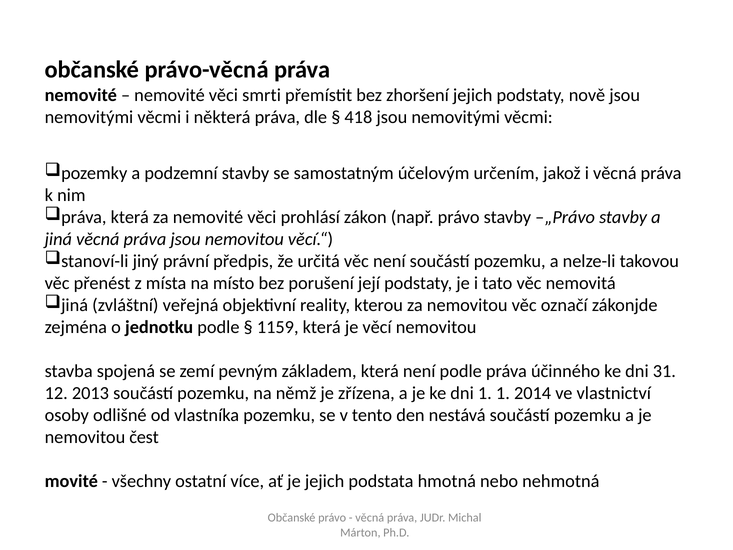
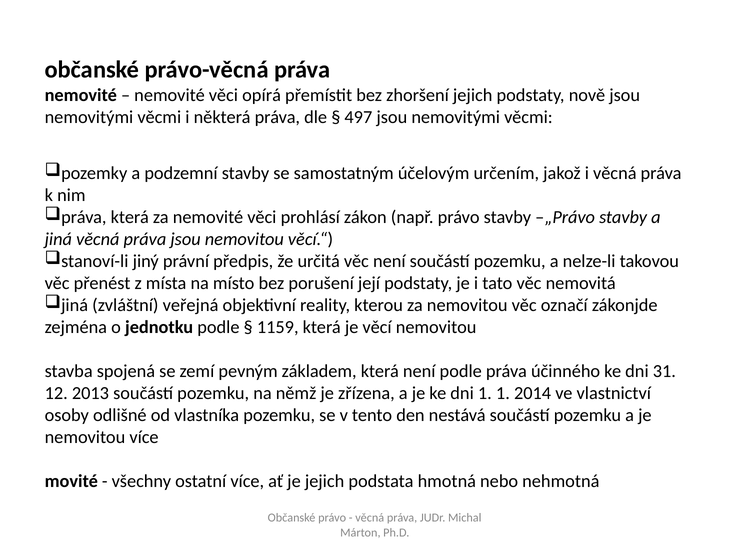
smrti: smrti -> opírá (262, 95)
418: 418 -> 497 (358, 117)
nemovitou čest: čest -> více (144, 437)
